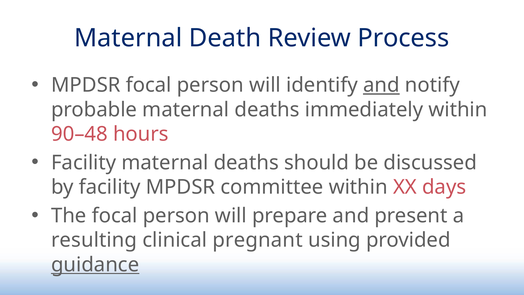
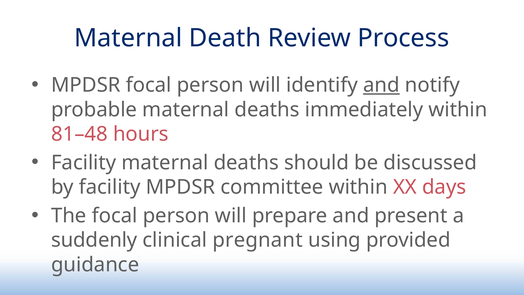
90–48: 90–48 -> 81–48 (79, 134)
resulting: resulting -> suddenly (94, 240)
guidance underline: present -> none (95, 264)
